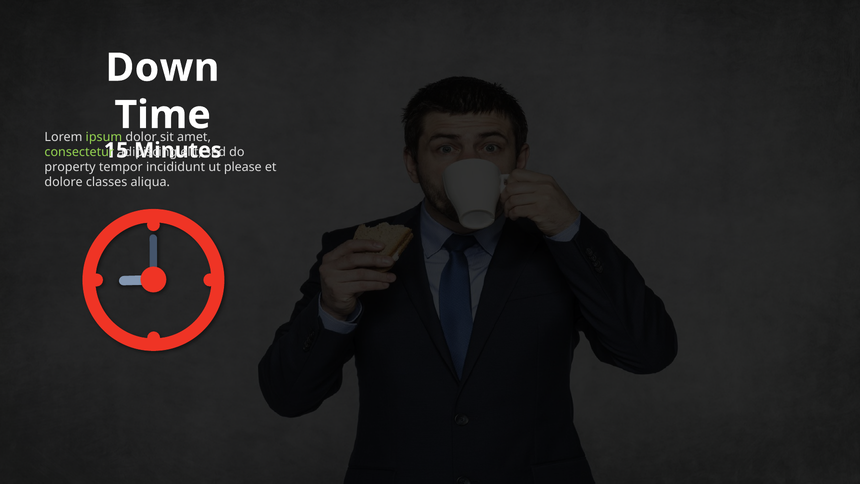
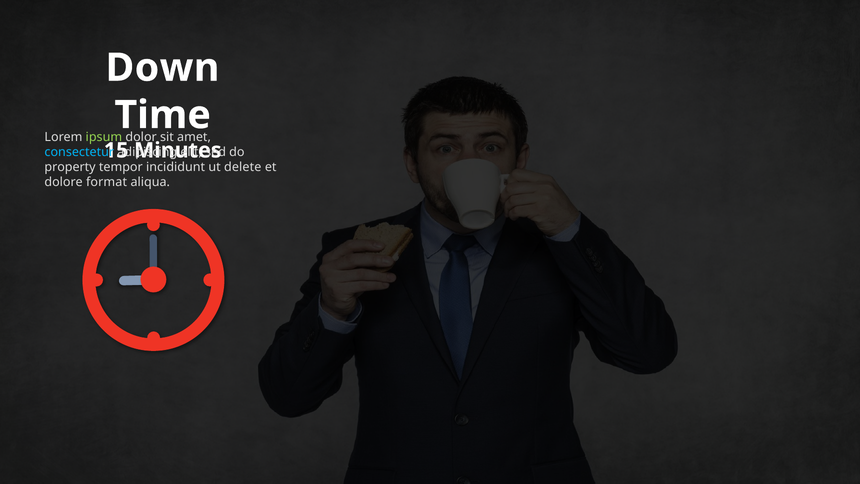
consectetur colour: light green -> light blue (79, 152)
please: please -> delete (243, 167)
classes: classes -> format (107, 182)
